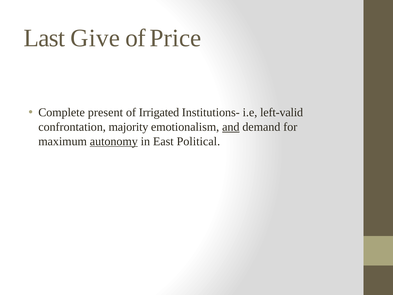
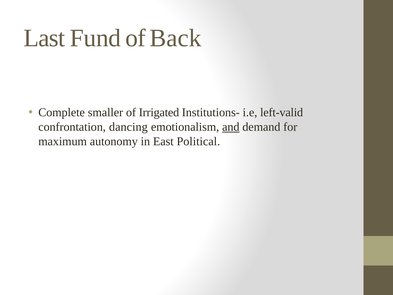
Give: Give -> Fund (95, 38)
Price: Price -> Back (175, 38)
present: present -> smaller (105, 112)
majority: majority -> dancing (128, 127)
autonomy underline: present -> none (114, 141)
